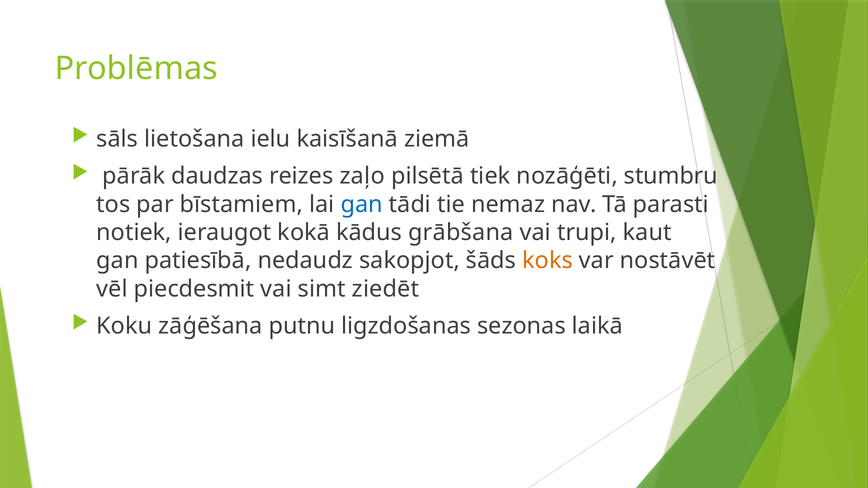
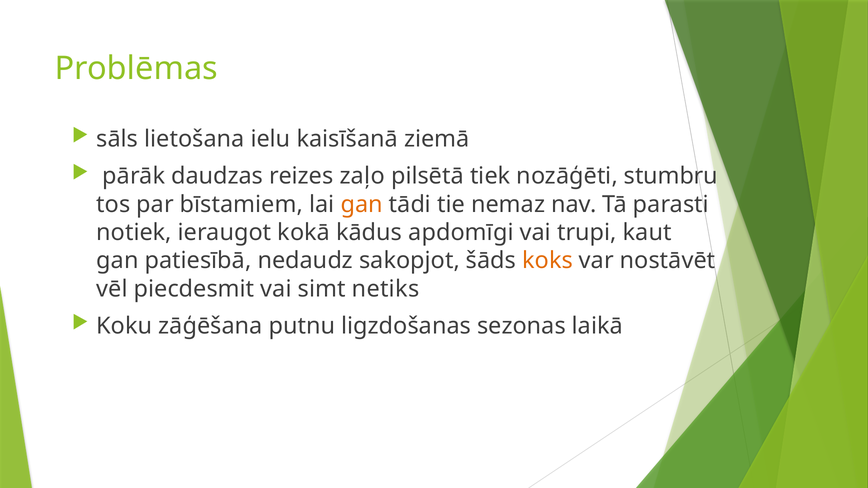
gan colour: blue -> orange (362, 204)
grābšana: grābšana -> apdomīgi (461, 233)
ziedēt: ziedēt -> netiks (386, 289)
